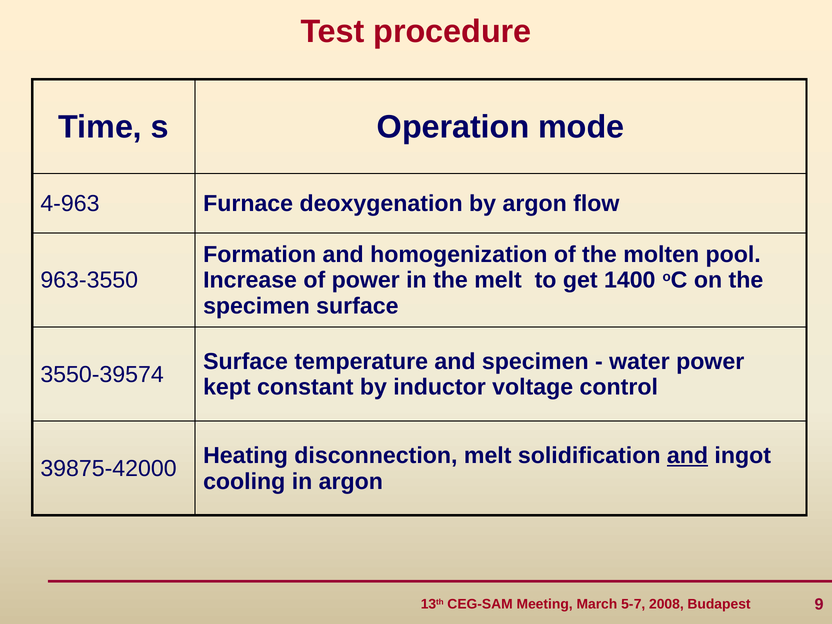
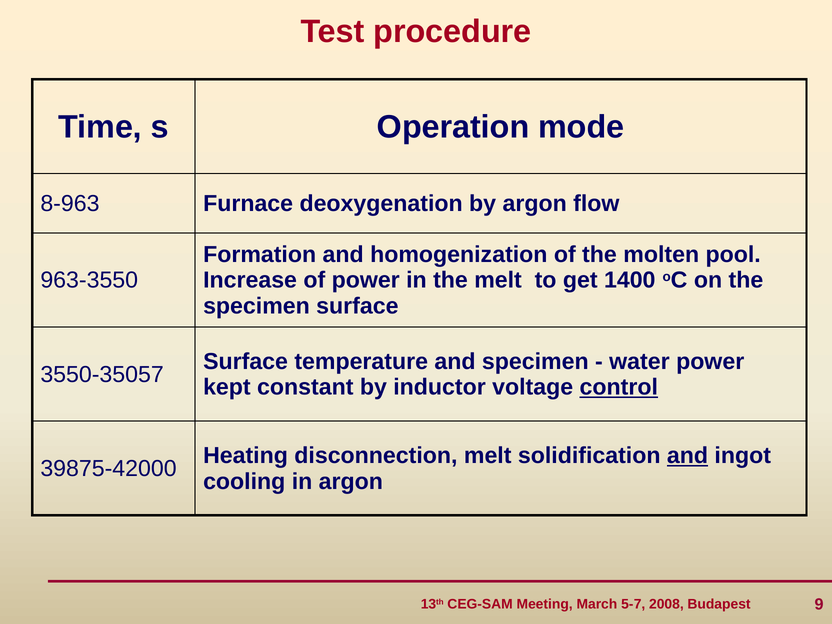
4-963: 4-963 -> 8-963 (70, 204)
3550-39574: 3550-39574 -> 3550-35057 (102, 374)
control underline: none -> present (619, 387)
